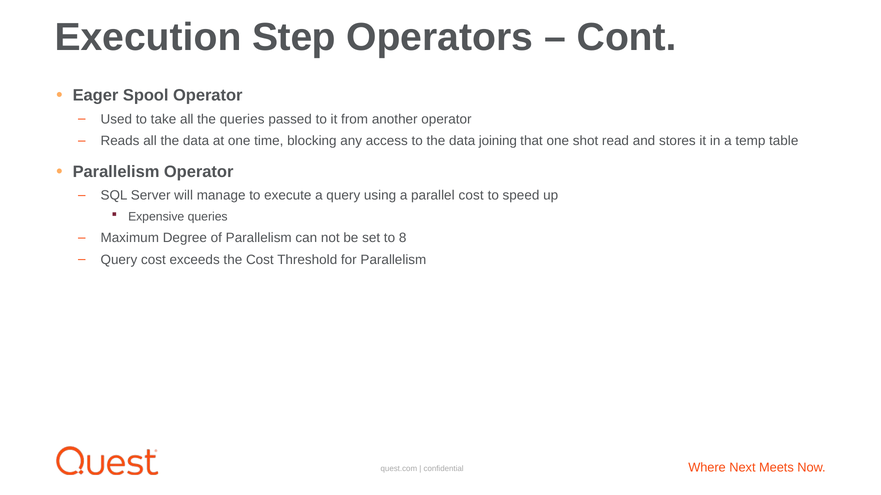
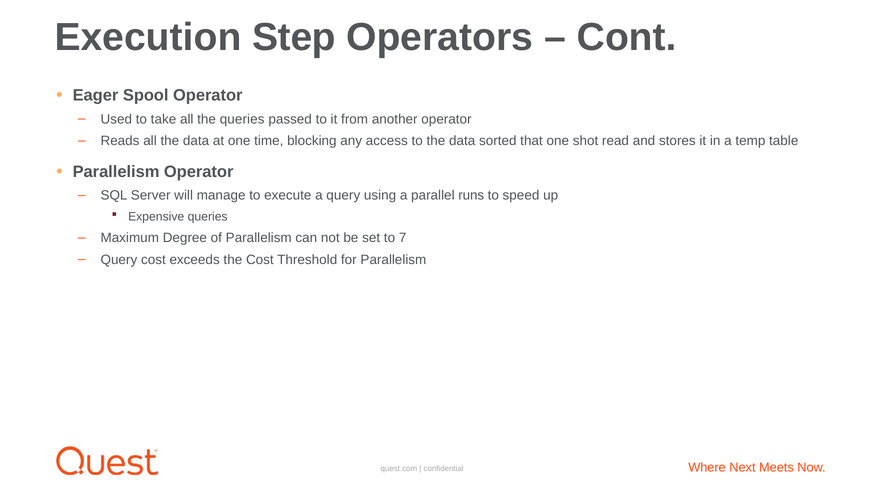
joining: joining -> sorted (498, 141)
parallel cost: cost -> runs (471, 196)
8: 8 -> 7 (403, 238)
